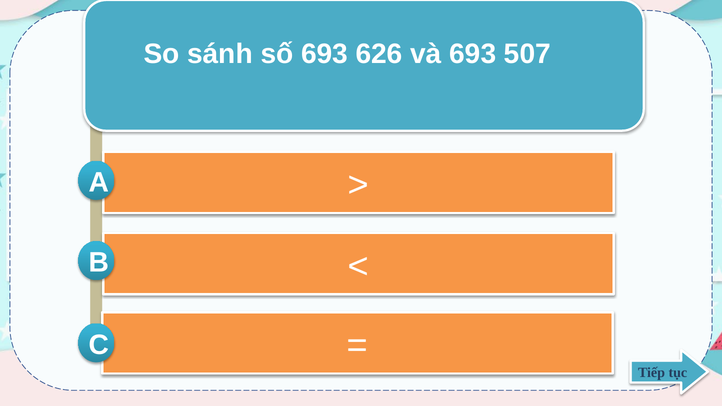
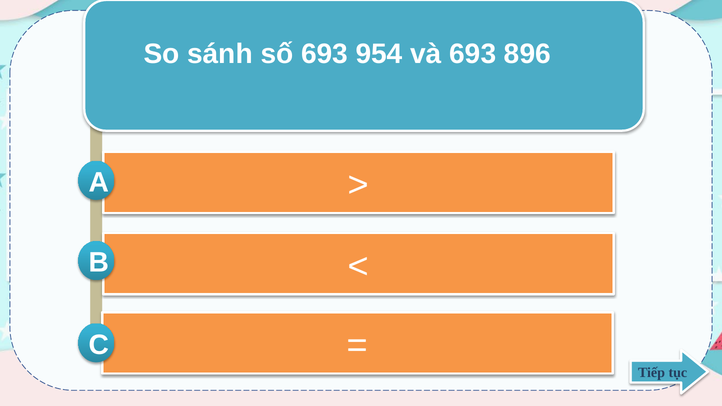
626: 626 -> 954 (379, 54)
507: 507 -> 896 (527, 54)
